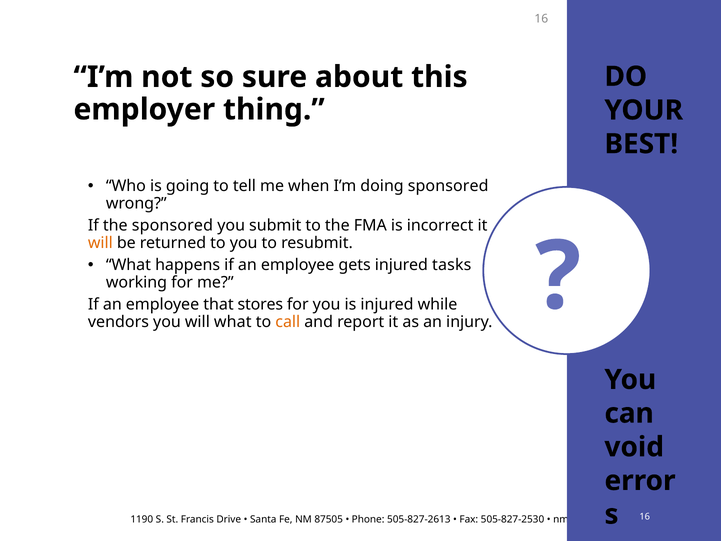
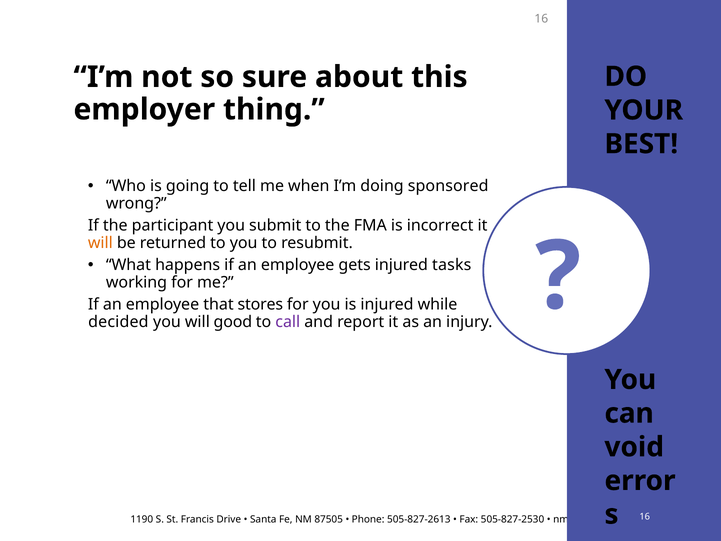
the sponsored: sponsored -> participant (172, 225)
vendors: vendors -> decided (118, 322)
will what: what -> good (233, 322)
call colour: orange -> purple (288, 322)
